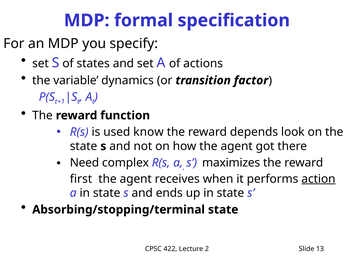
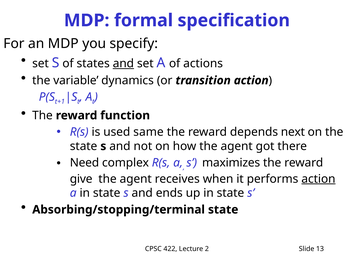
and underline: none -> present (123, 63)
transition factor: factor -> action (251, 80)
know: know -> same (148, 132)
look: look -> next (293, 132)
first: first -> give (81, 179)
